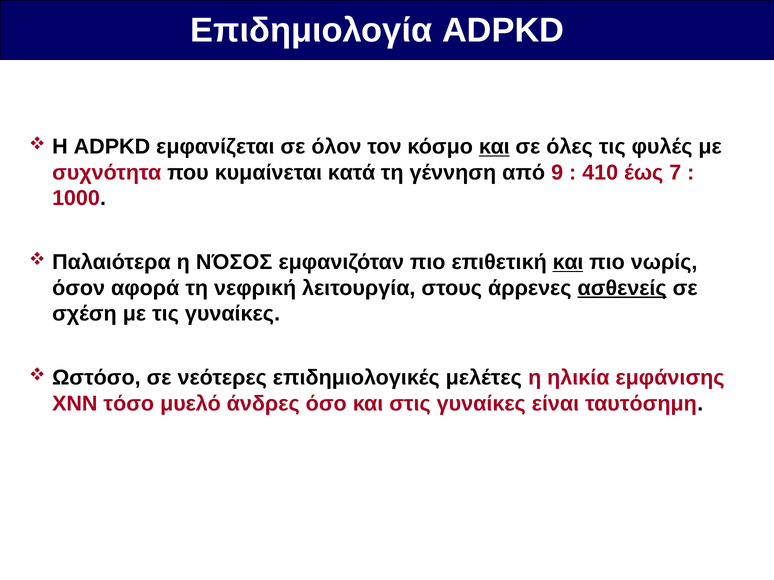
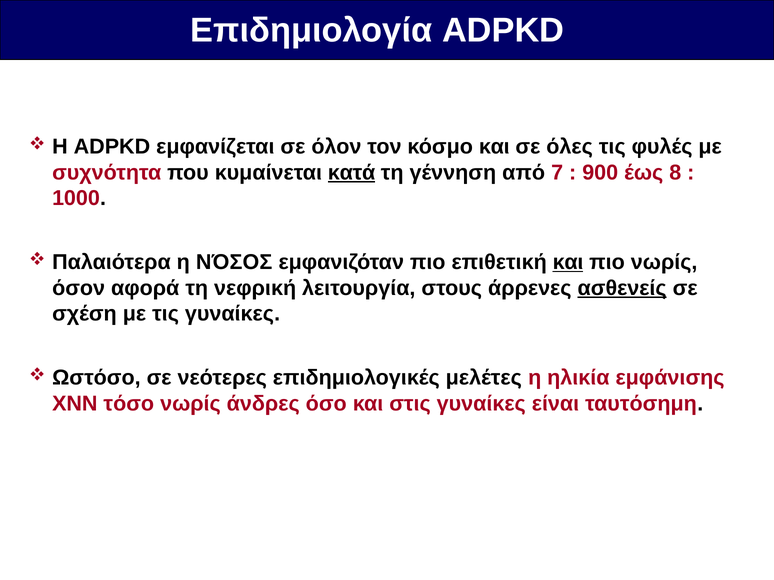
και underline: present -> none (494, 147)
κατά underline: none -> present (352, 173)
9: 9 -> 7 (557, 173)
410: 410 -> 900 (600, 173)
7: 7 -> 8 (675, 173)
τόσο μυελό: μυελό -> νωρίς (190, 404)
